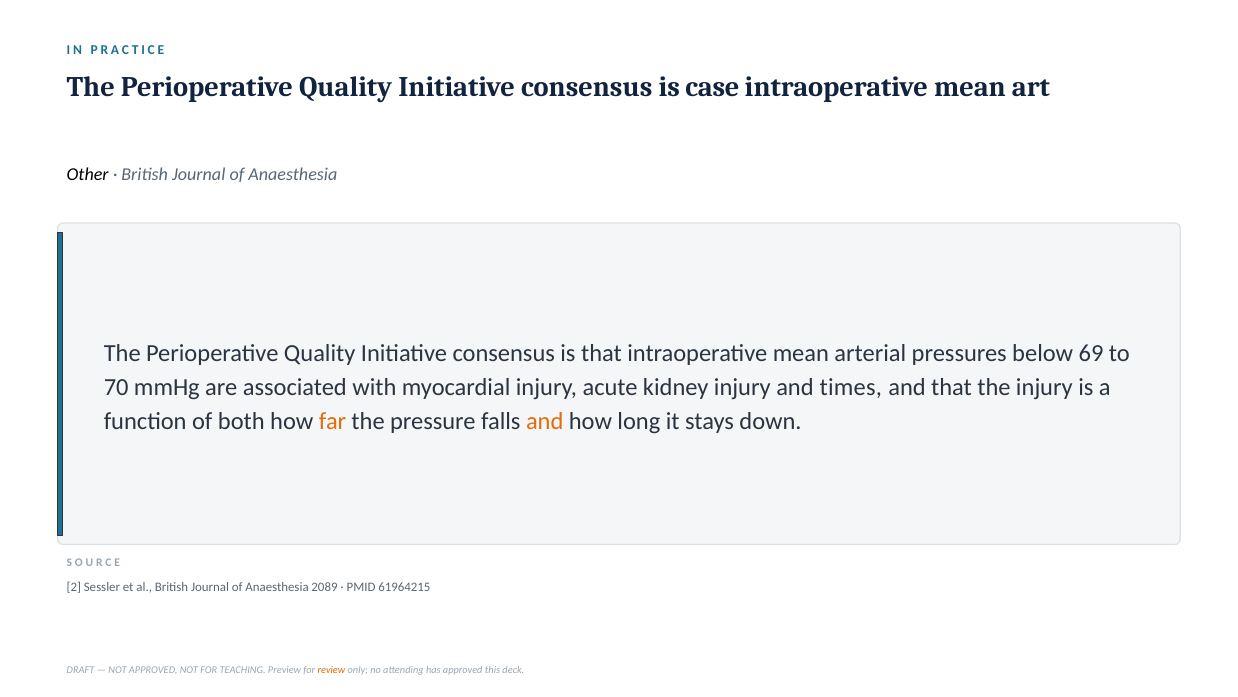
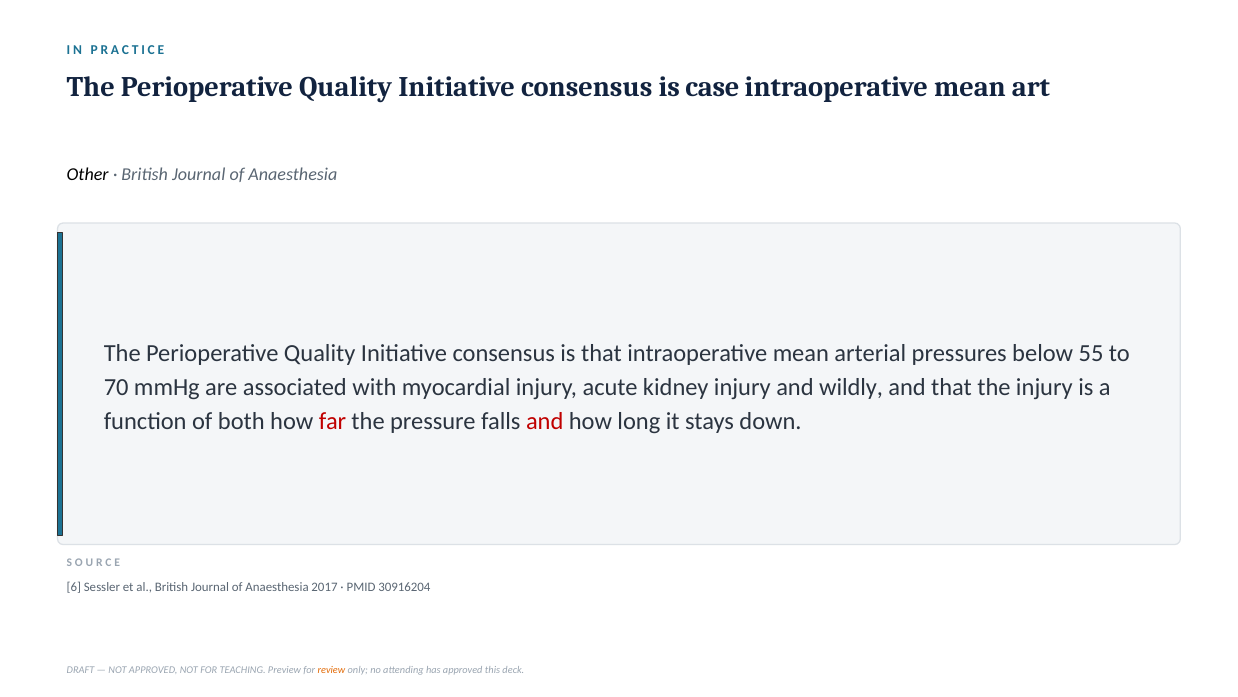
69: 69 -> 55 (1091, 354)
times: times -> wildly (851, 387)
far colour: orange -> red (332, 421)
and colour: orange -> red (545, 421)
2: 2 -> 6 (74, 587)
2089: 2089 -> 2017 (325, 587)
61964215: 61964215 -> 30916204 (404, 587)
